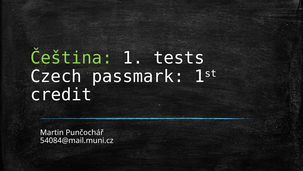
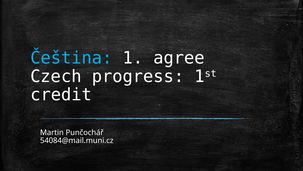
Čeština colour: light green -> light blue (71, 58)
tests: tests -> agree (179, 58)
passmark: passmark -> progress (138, 76)
